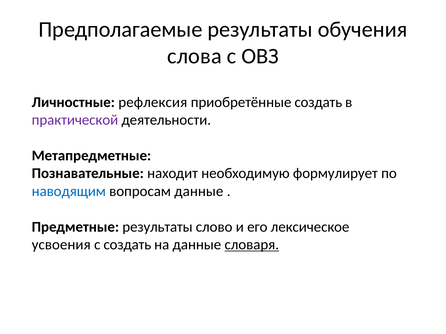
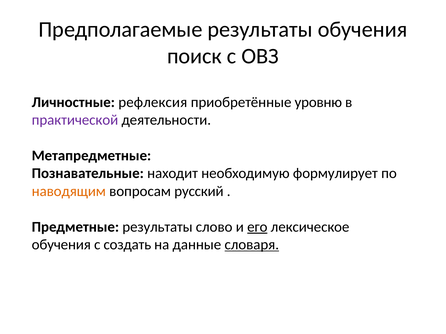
слова: слова -> поиск (195, 56)
приобретённые создать: создать -> уровню (318, 102)
наводящим colour: blue -> orange (69, 192)
вопросам данные: данные -> русский (199, 192)
его underline: none -> present (257, 227)
усвоения: усвоения -> обучения (61, 245)
